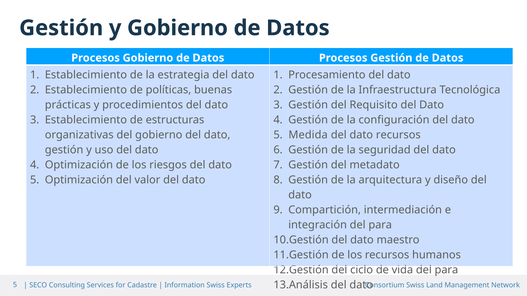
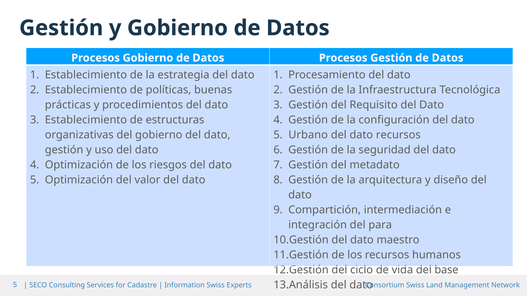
Medida: Medida -> Urbano (308, 135)
vida del para: para -> base (446, 270)
